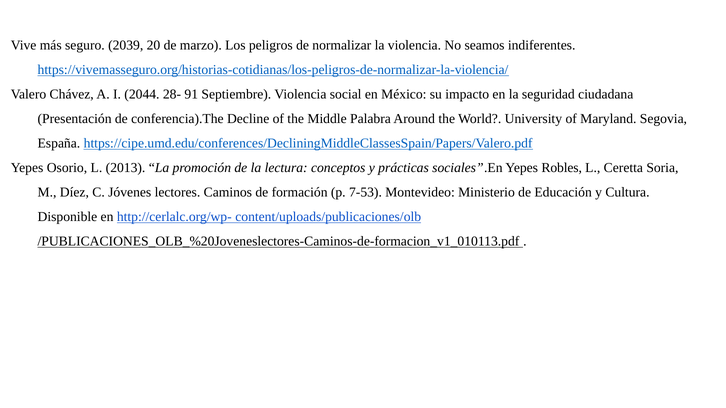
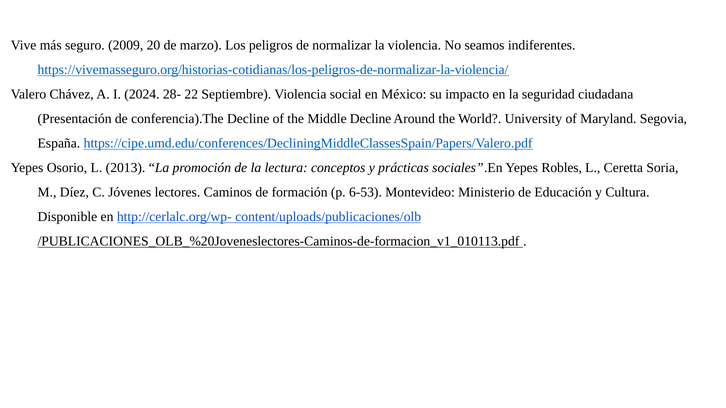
2039: 2039 -> 2009 (126, 45)
2044: 2044 -> 2024 (142, 94)
91: 91 -> 22 (191, 94)
Middle Palabra: Palabra -> Decline (371, 119)
7-53: 7-53 -> 6-53 (365, 192)
